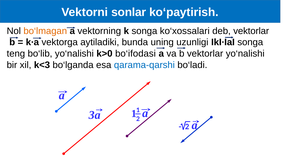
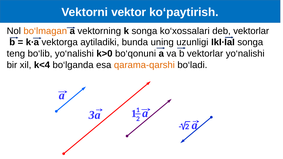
sonlar: sonlar -> vektor (129, 12)
bo‘ifodasi: bo‘ifodasi -> bo‘qonuni (136, 54)
k<3: k<3 -> k<4 (42, 65)
qarama-qarshi colour: blue -> orange (144, 65)
